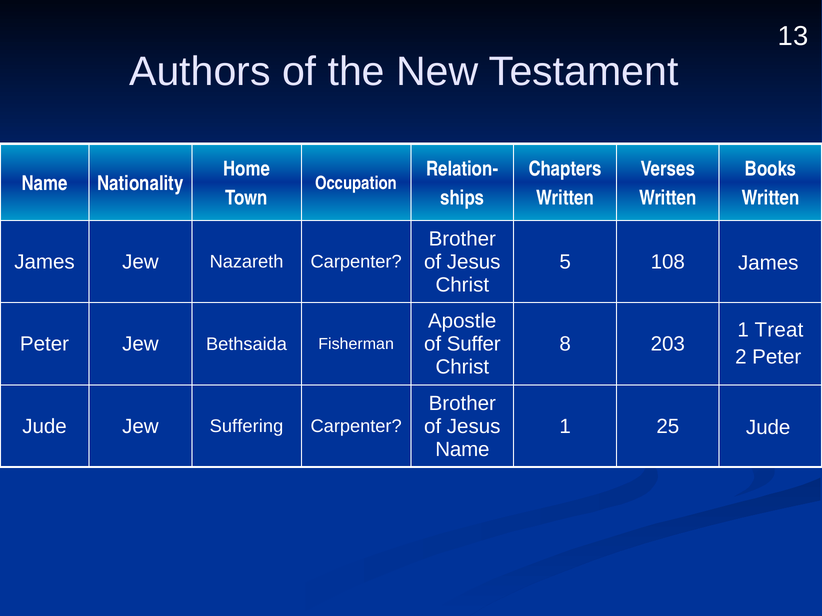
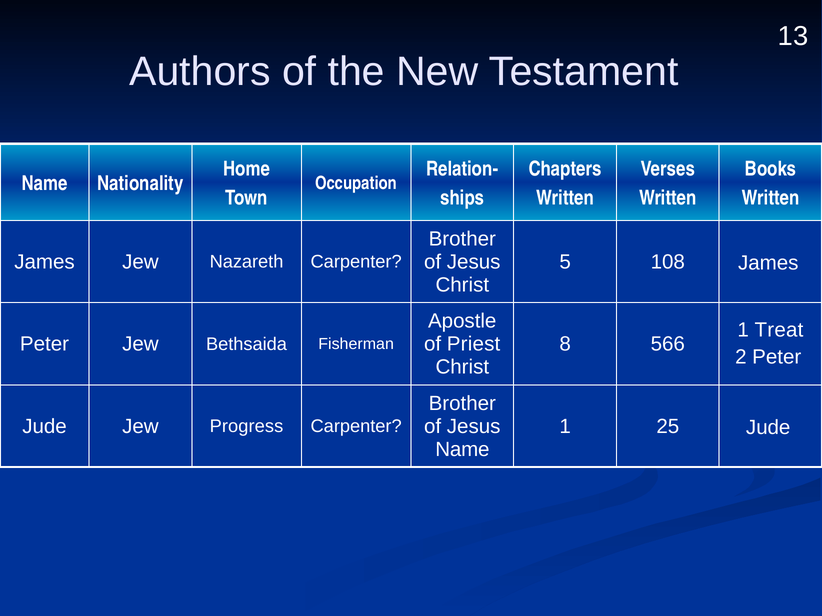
Suffer: Suffer -> Priest (474, 344)
203: 203 -> 566 (668, 344)
Suffering: Suffering -> Progress (246, 426)
